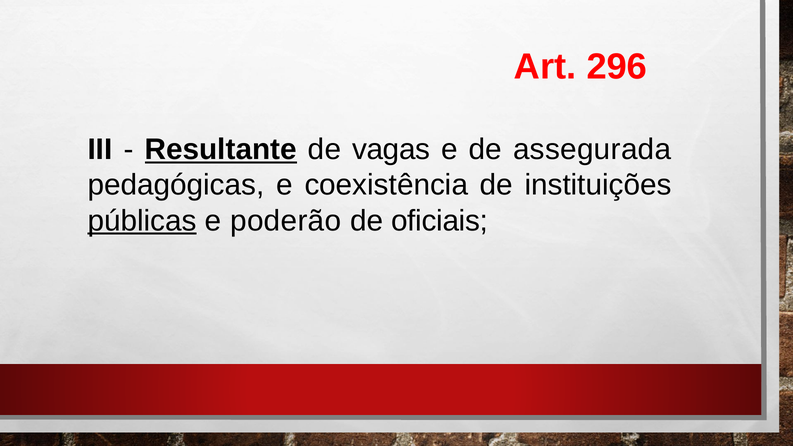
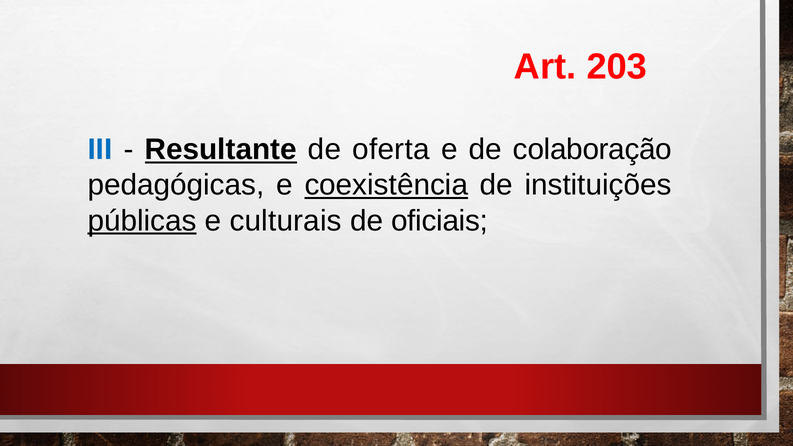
296: 296 -> 203 (617, 67)
III colour: black -> blue (100, 149)
vagas: vagas -> oferta (391, 149)
assegurada: assegurada -> colaboração (592, 149)
coexistência underline: none -> present (386, 185)
poderão: poderão -> culturais (286, 221)
